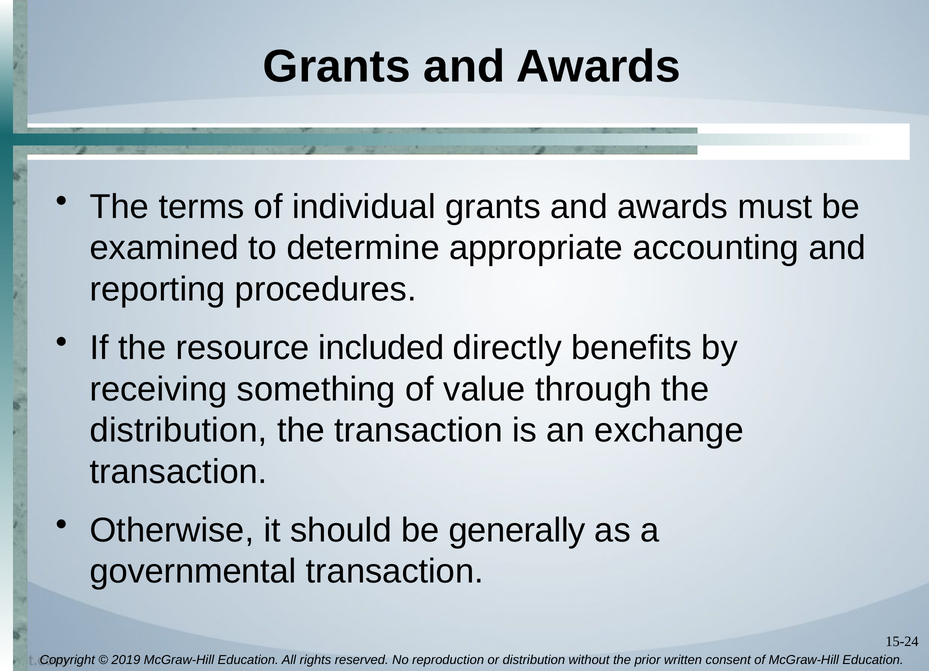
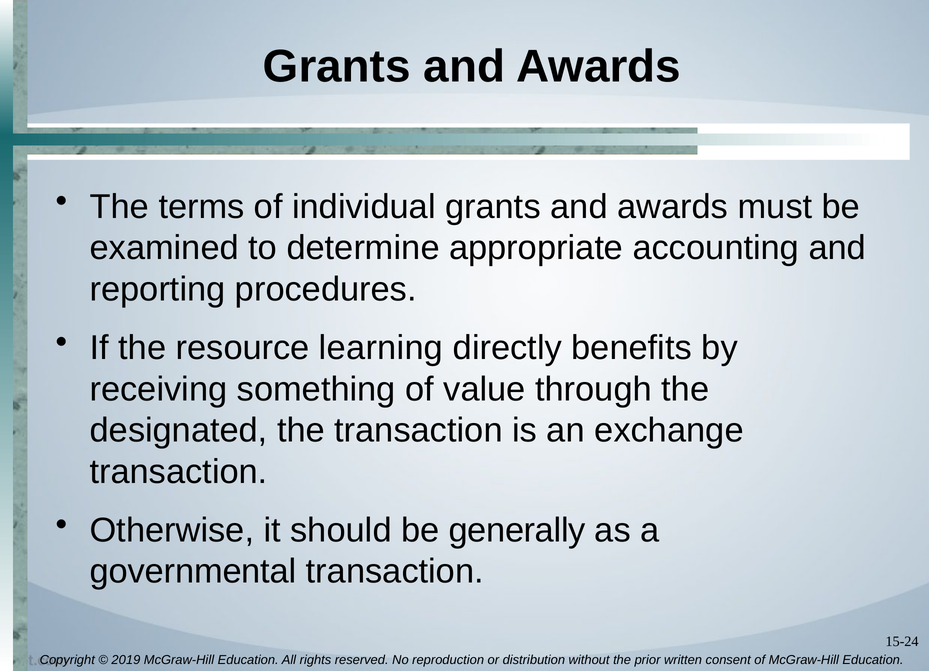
included: included -> learning (381, 348)
distribution: distribution -> designated (179, 430)
